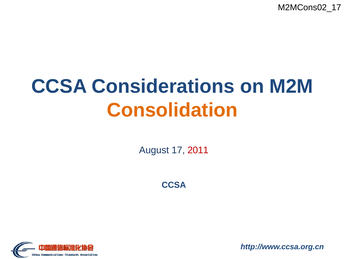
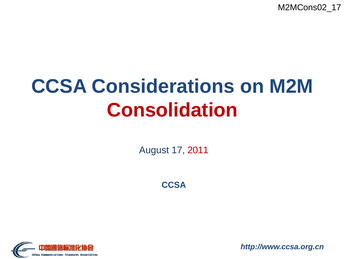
Consolidation colour: orange -> red (172, 110)
